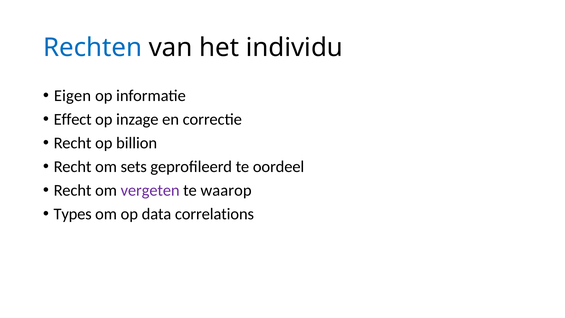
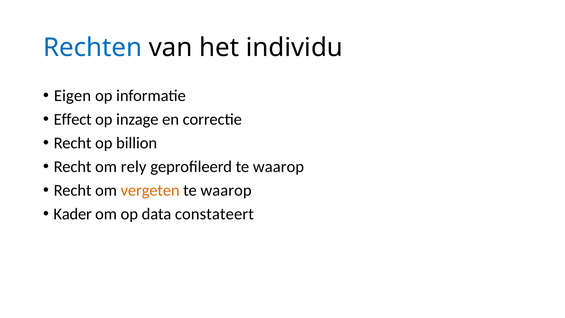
sets: sets -> rely (134, 167)
geprofileerd te oordeel: oordeel -> waarop (278, 167)
vergeten colour: purple -> orange (150, 190)
Types: Types -> Kader (73, 214)
correlations: correlations -> constateert (214, 214)
